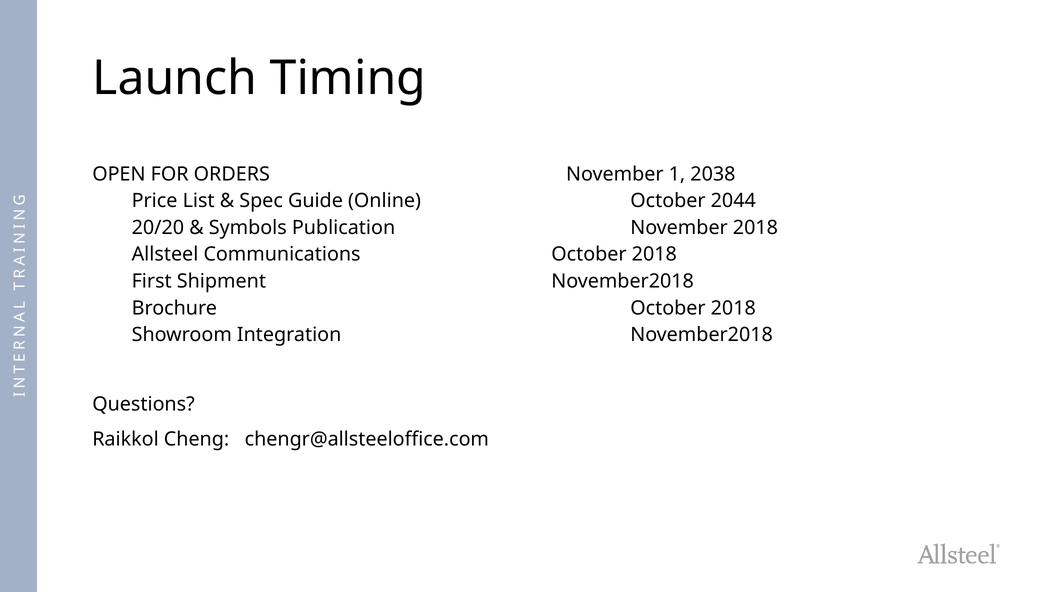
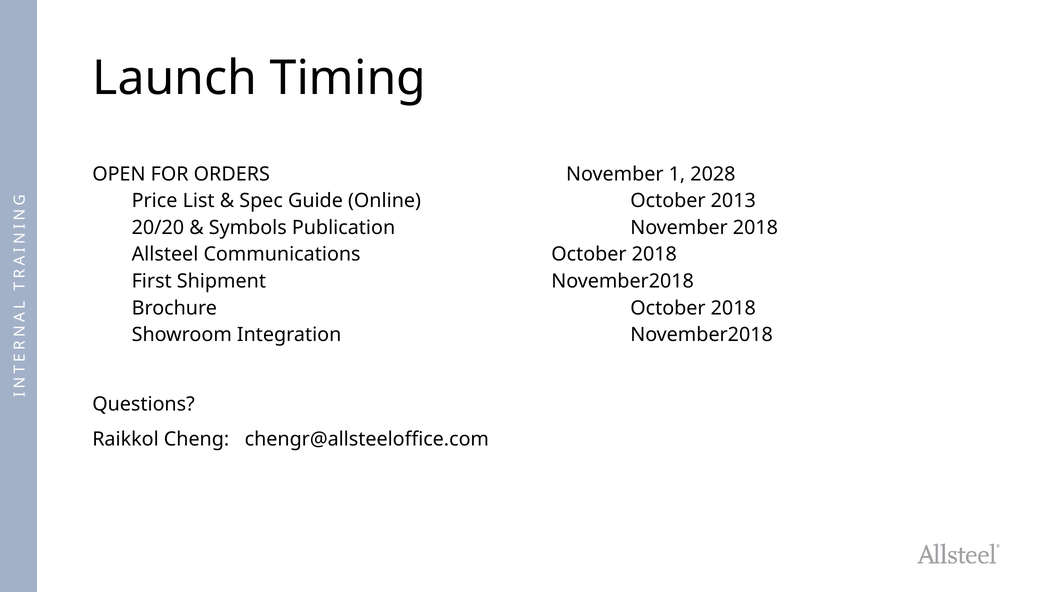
2038: 2038 -> 2028 (713, 175)
2044: 2044 -> 2013 (733, 201)
